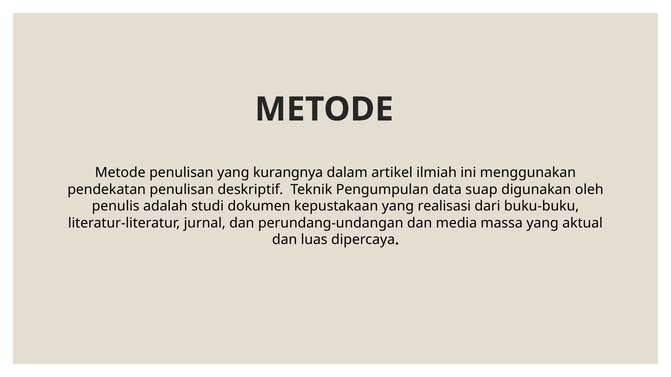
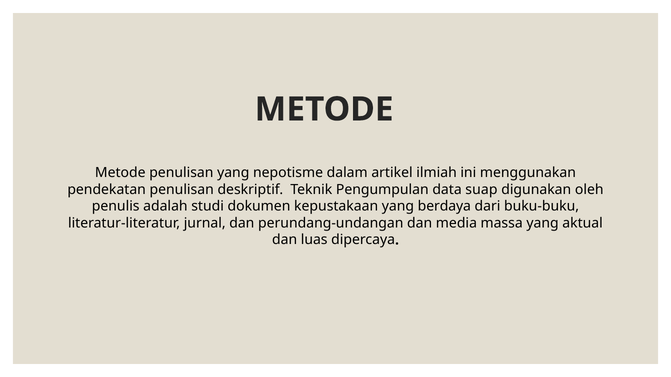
kurangnya: kurangnya -> nepotisme (288, 173)
realisasi: realisasi -> berdaya (444, 207)
